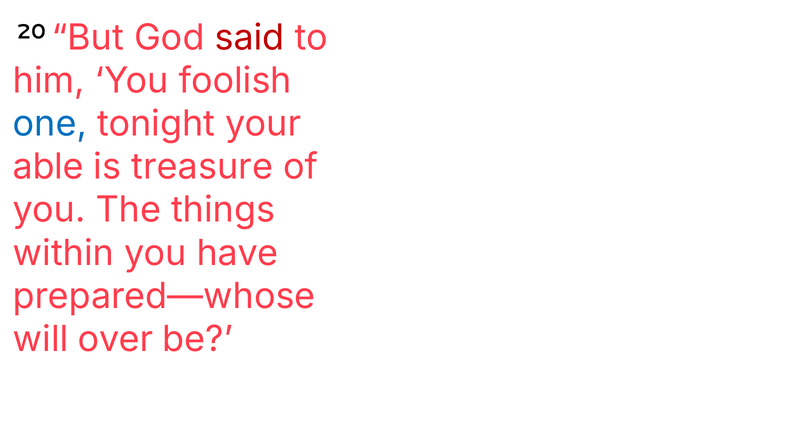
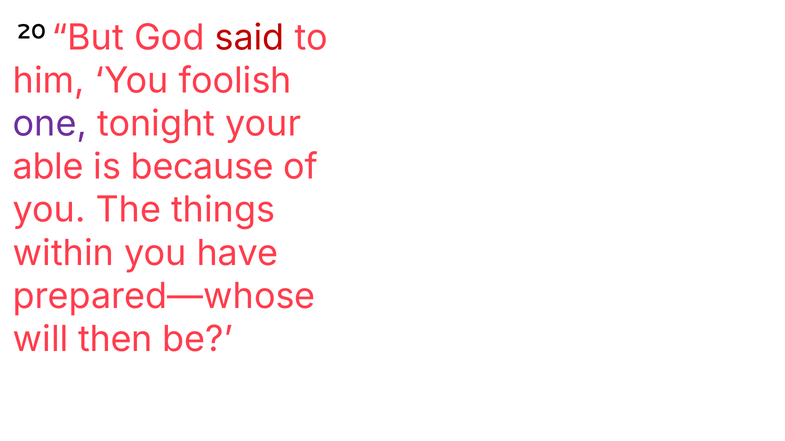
one colour: blue -> purple (50, 124)
treasure: treasure -> because (202, 167)
over: over -> then (115, 340)
